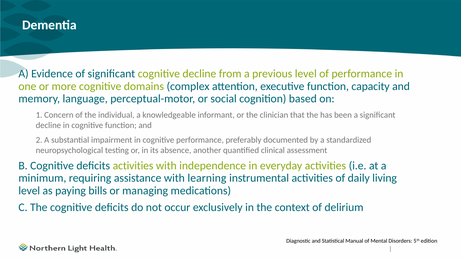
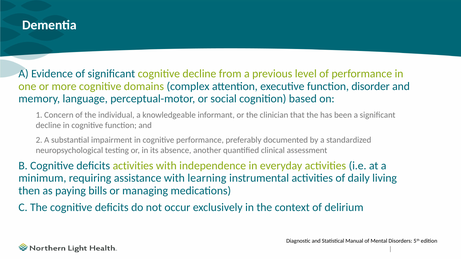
capacity: capacity -> disorder (371, 86)
level: level -> then (29, 191)
